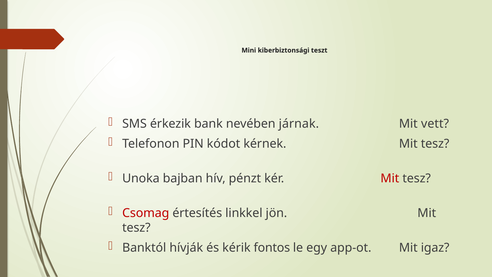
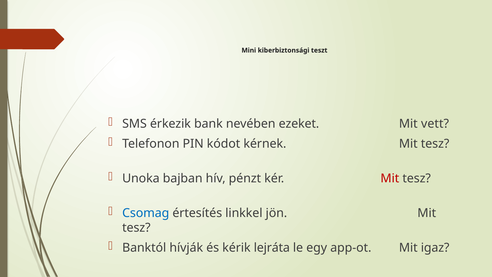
járnak: járnak -> ezeket (299, 124)
Csomag colour: red -> blue (146, 213)
fontos: fontos -> lejráta (272, 248)
